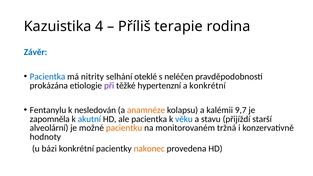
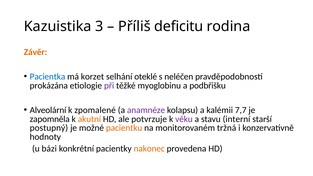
4: 4 -> 3 (99, 26)
terapie: terapie -> deficitu (179, 26)
Závěr colour: blue -> orange (36, 52)
nitrity: nitrity -> korzet (93, 77)
hypertenzní: hypertenzní -> myoglobinu (159, 86)
a konkrétní: konkrétní -> podbřišku (208, 86)
Fentanylu: Fentanylu -> Alveolární (48, 110)
nesledován: nesledován -> zpomalené (95, 110)
anamnéze colour: orange -> purple (146, 110)
9,7: 9,7 -> 7,7 (241, 110)
akutní colour: blue -> orange (89, 119)
ale pacientka: pacientka -> potvrzuje (149, 119)
věku colour: blue -> purple (184, 119)
přijíždí: přijíždí -> interní (236, 119)
alveolární: alveolární -> postupný (49, 128)
